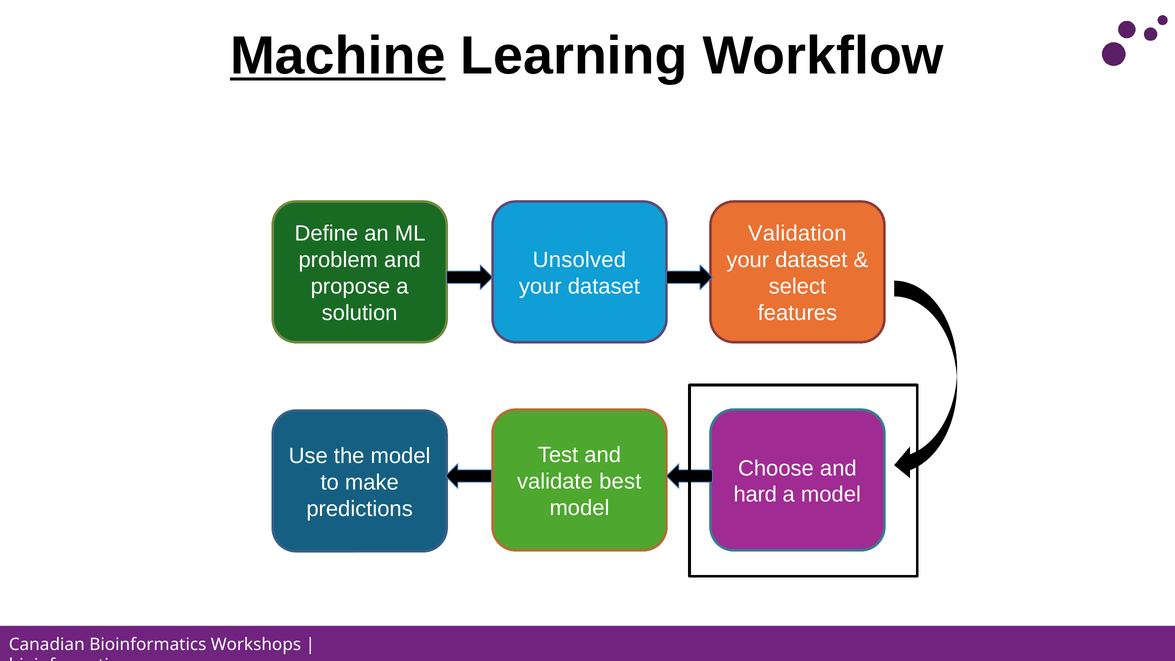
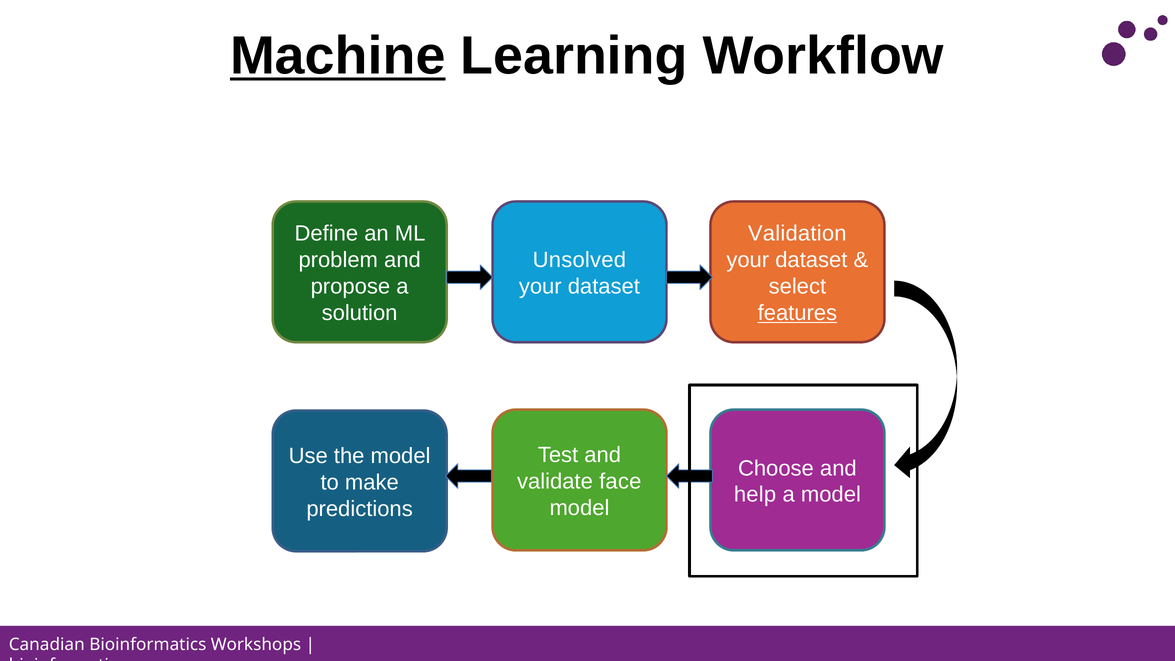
features underline: none -> present (797, 313)
best: best -> face (620, 481)
hard: hard -> help (755, 495)
